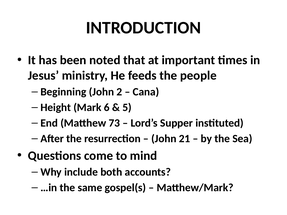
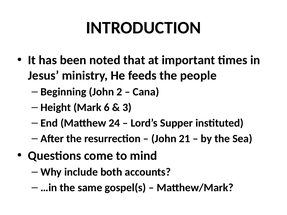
5: 5 -> 3 (127, 108)
73: 73 -> 24 (114, 123)
